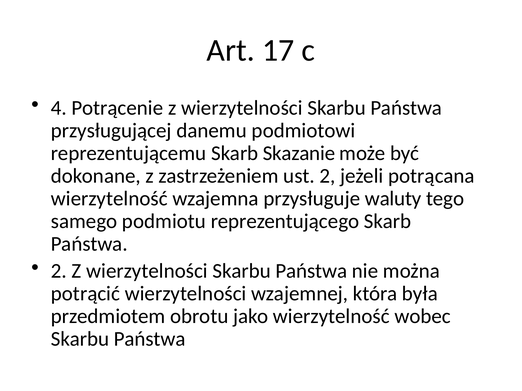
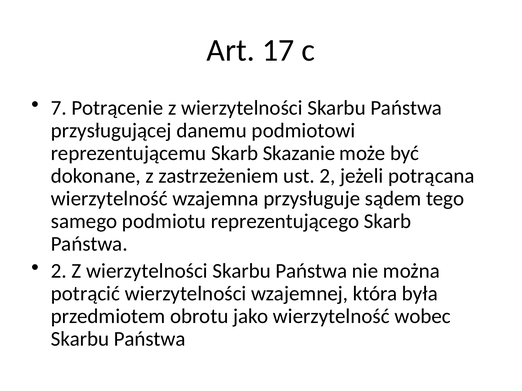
4: 4 -> 7 (59, 108)
waluty: waluty -> sądem (393, 199)
